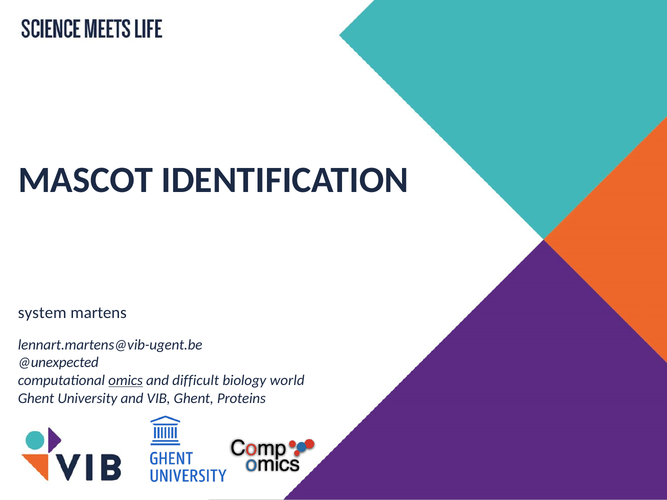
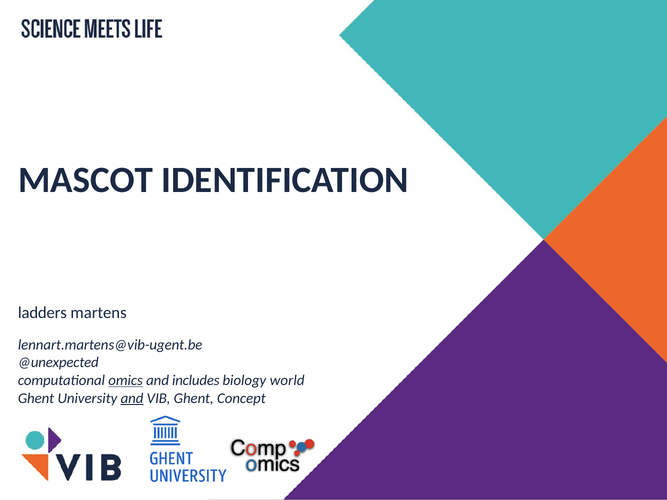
system: system -> ladders (42, 313)
difficult: difficult -> includes (196, 381)
and underline: none -> present (132, 398)
Proteins: Proteins -> Concept (241, 398)
